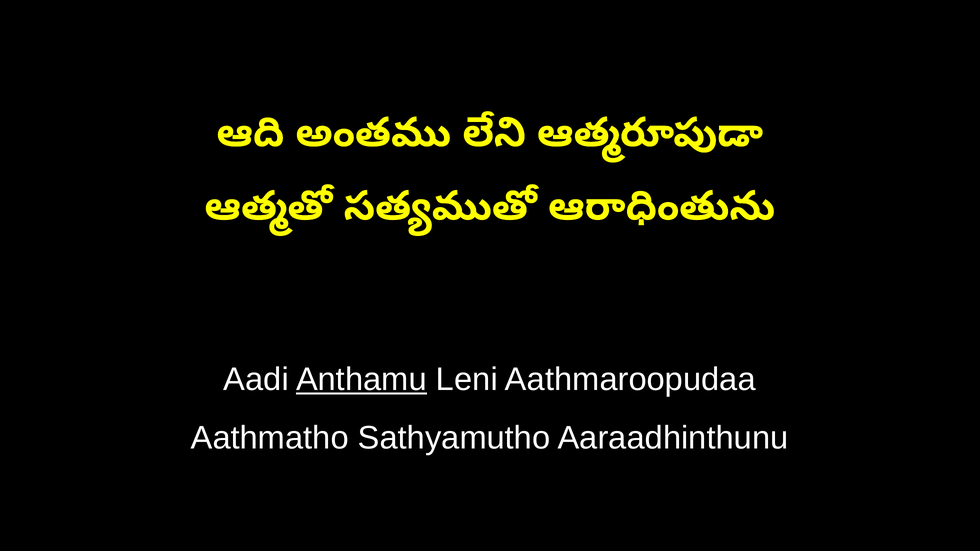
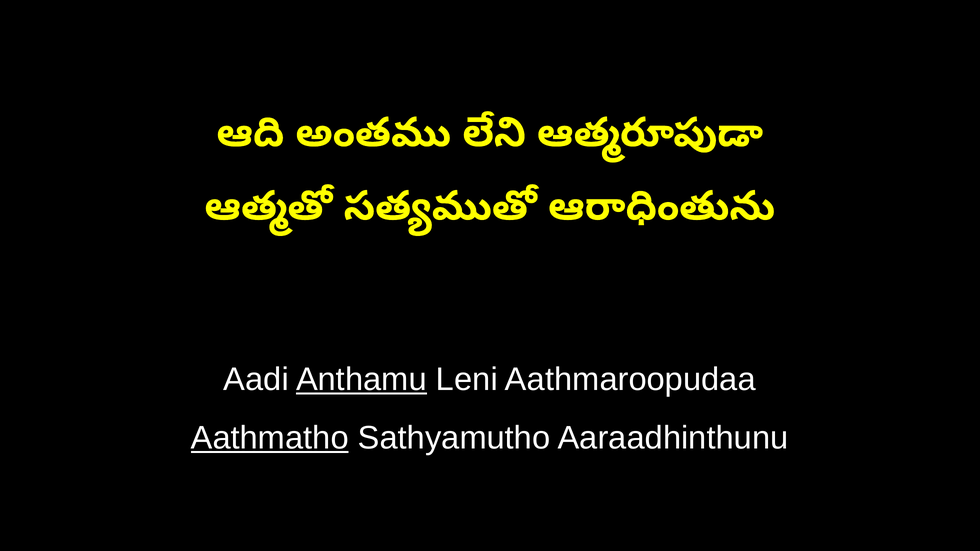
Aathmatho underline: none -> present (270, 438)
